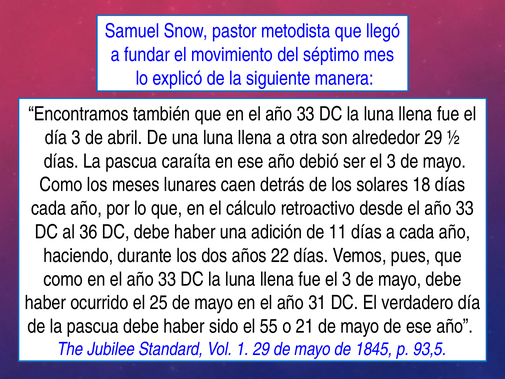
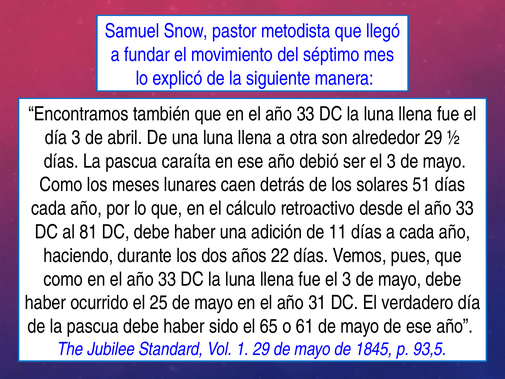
18: 18 -> 51 (421, 185)
36: 36 -> 81 (88, 232)
55: 55 -> 65 (269, 326)
21: 21 -> 61 (305, 326)
